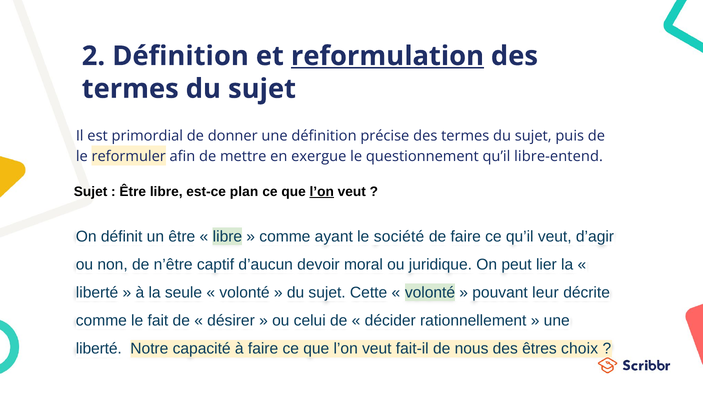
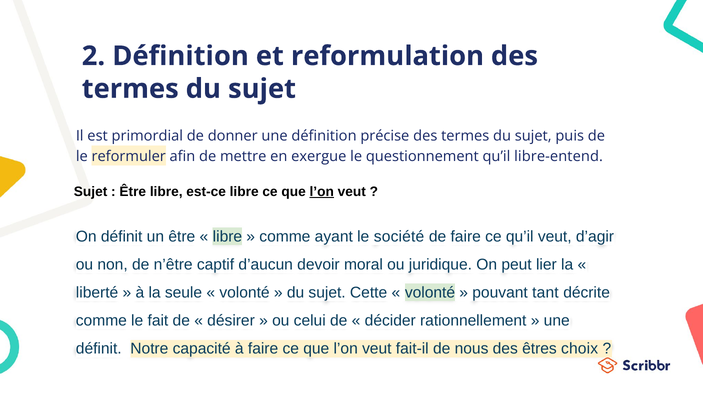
reformulation underline: present -> none (387, 56)
est-ce plan: plan -> libre (244, 192)
leur: leur -> tant (545, 293)
liberté: liberté -> définit (99, 349)
